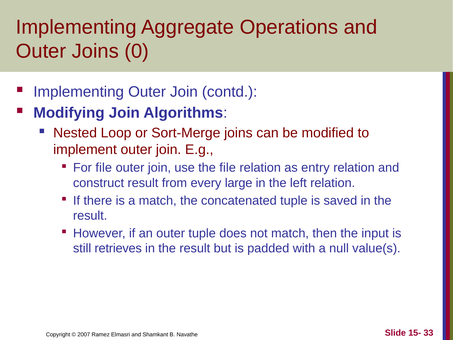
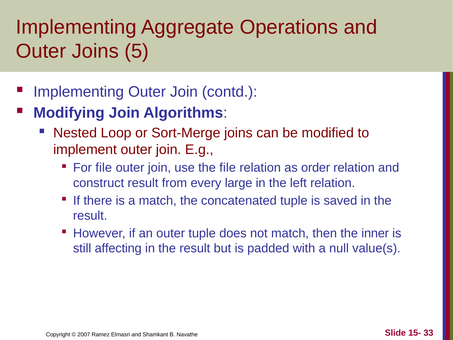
0: 0 -> 5 (137, 51)
entry: entry -> order (316, 168)
input: input -> inner (375, 233)
retrieves: retrieves -> affecting (118, 248)
